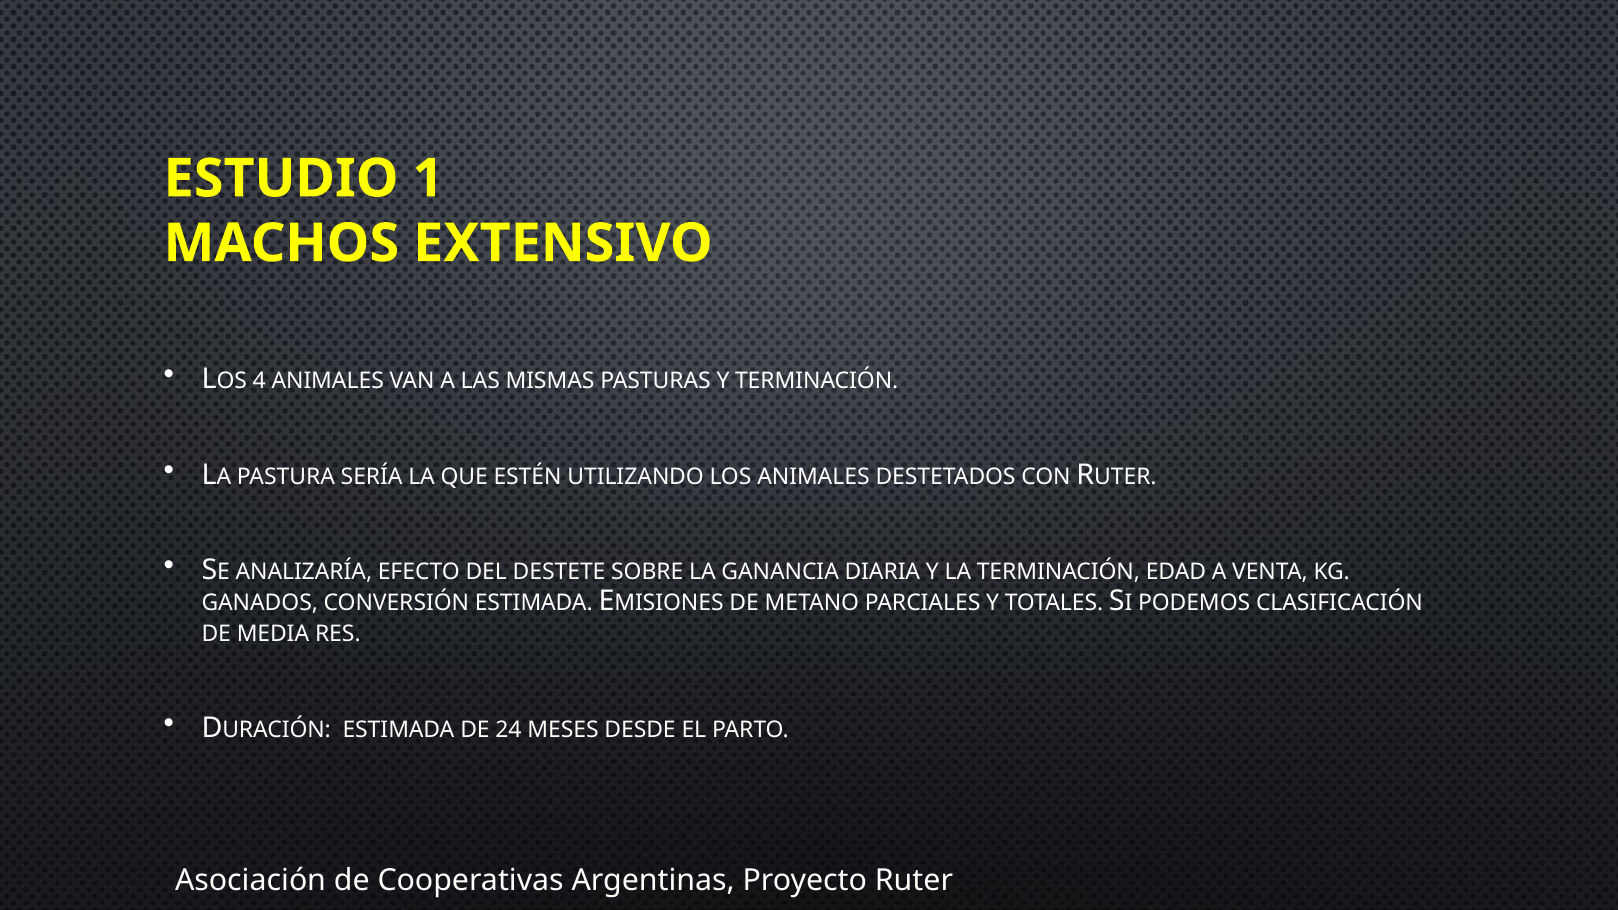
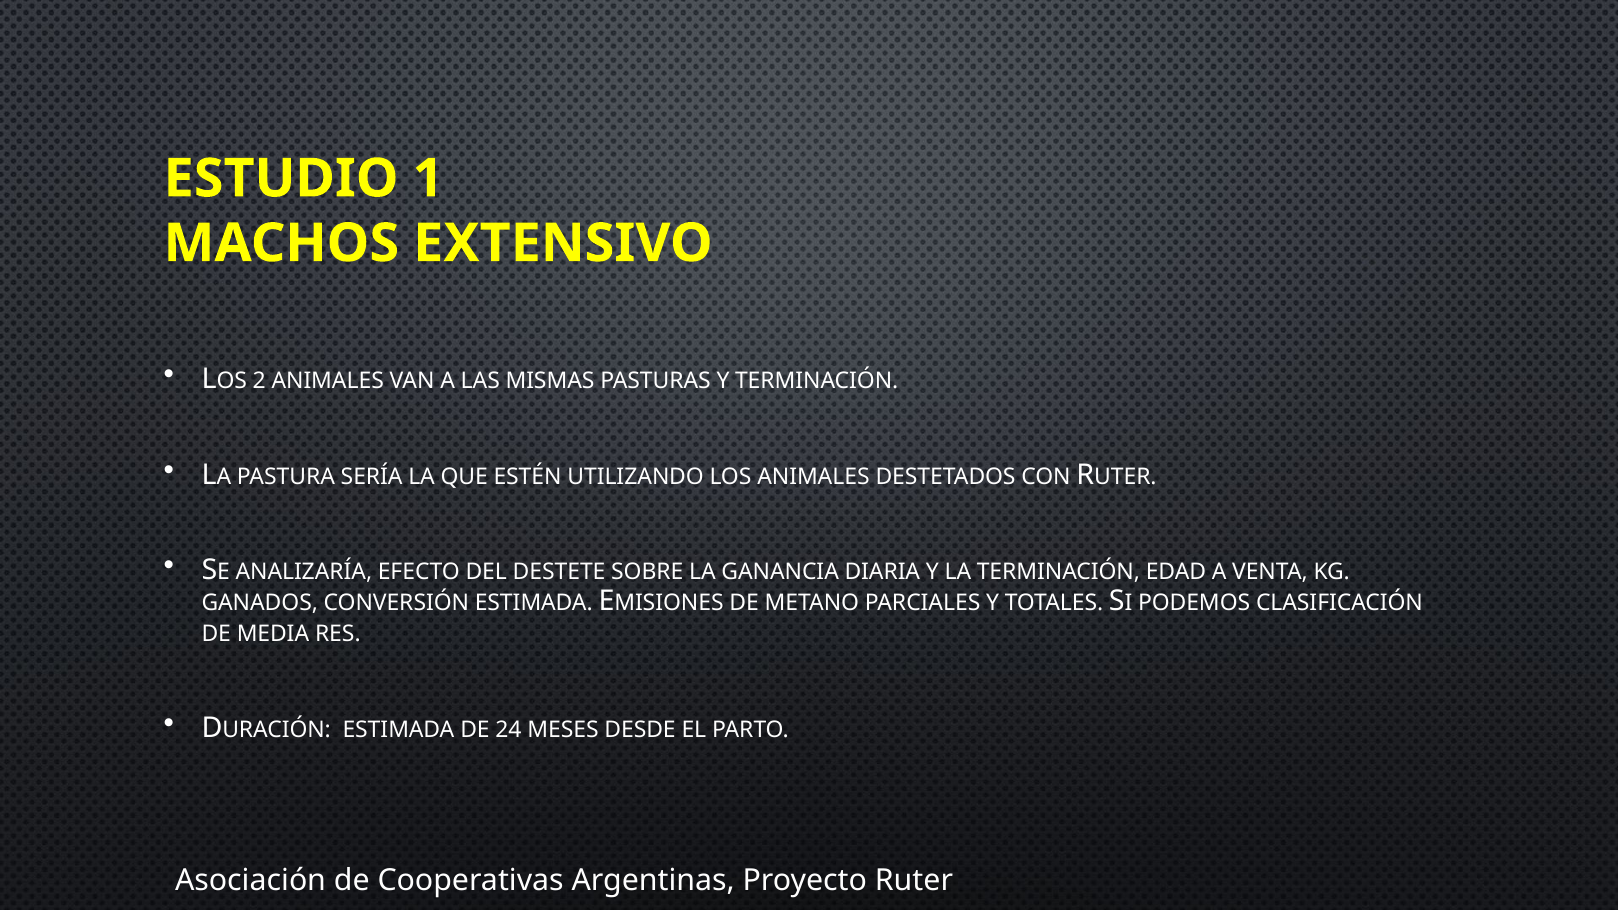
4: 4 -> 2 (259, 381)
